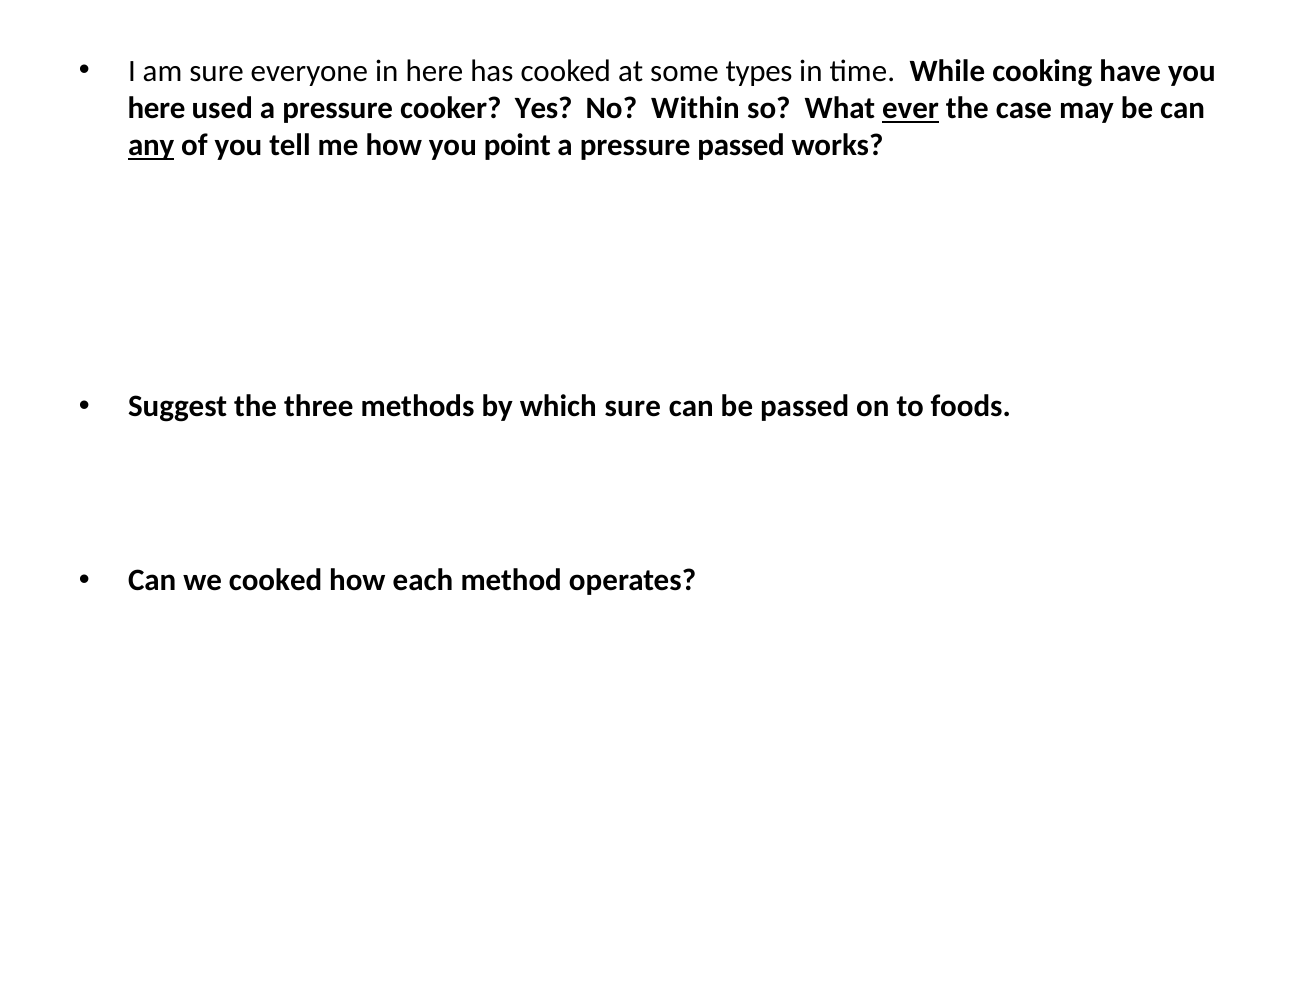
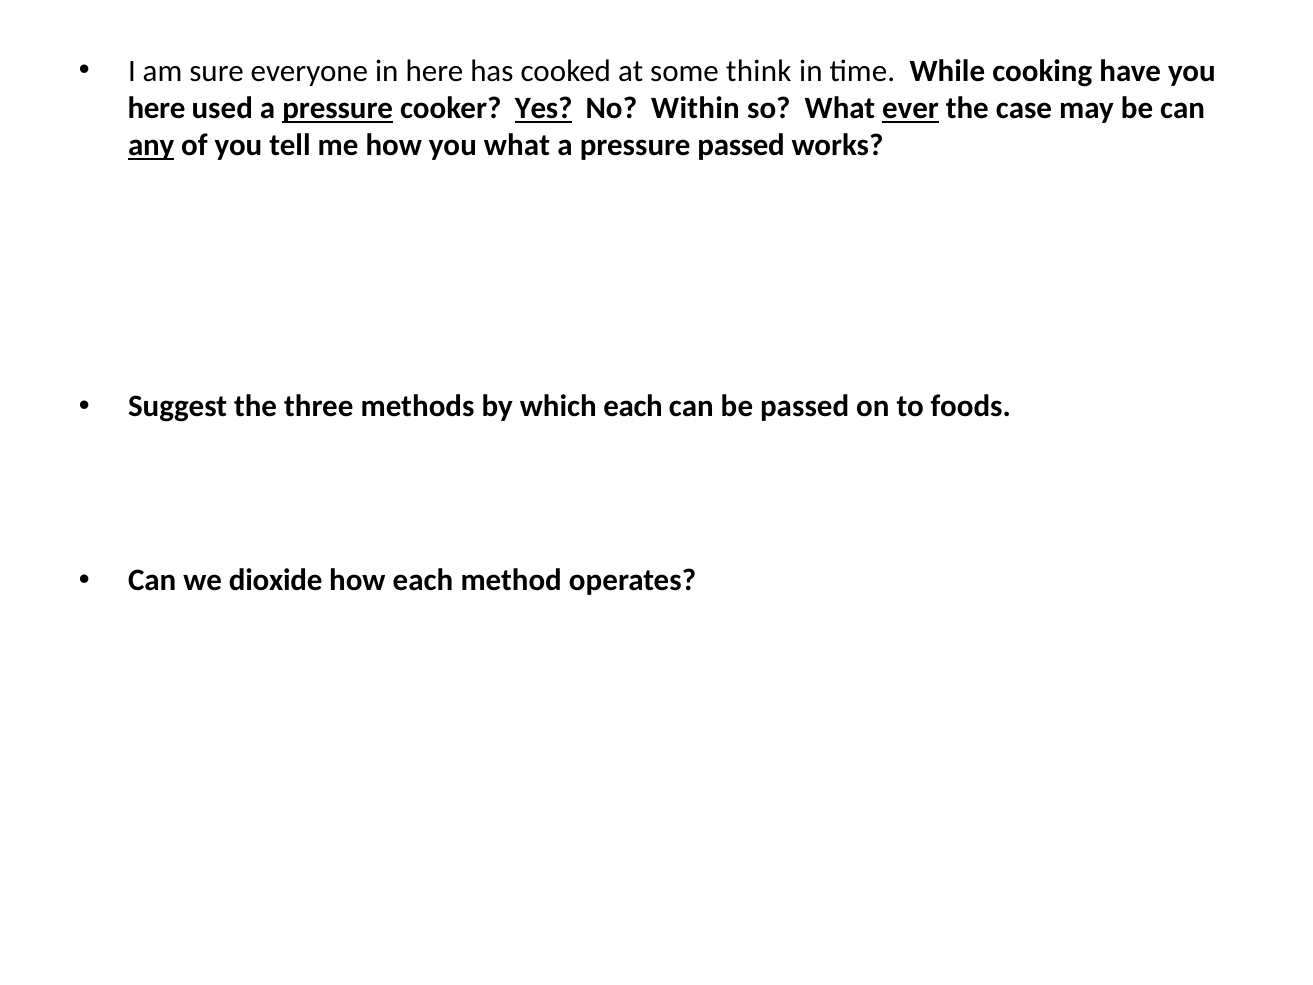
types: types -> think (759, 71)
pressure underline: none -> present (338, 108)
Yes underline: none -> present (544, 108)
you point: point -> what (517, 146)
which sure: sure -> each (633, 407)
we cooked: cooked -> dioxide (276, 580)
